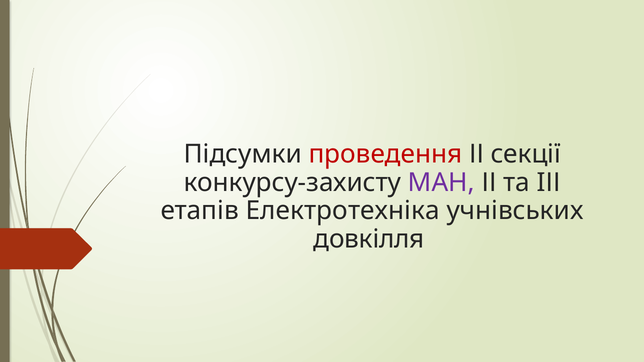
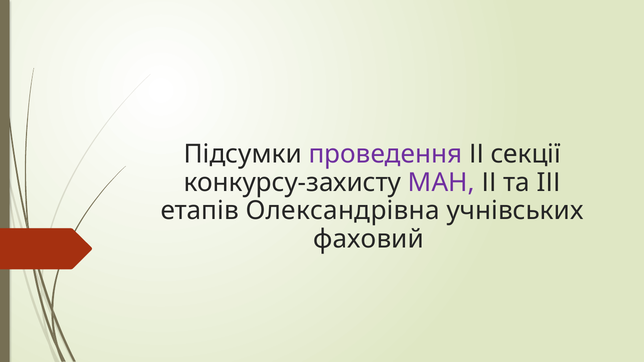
проведення colour: red -> purple (385, 154)
Електротехніка: Електротехніка -> Олександрівна (343, 211)
довкілля: довкілля -> фаховий (369, 239)
